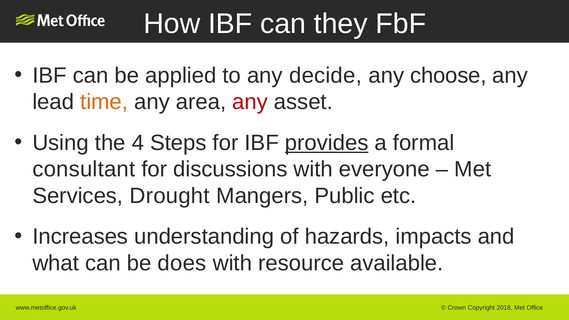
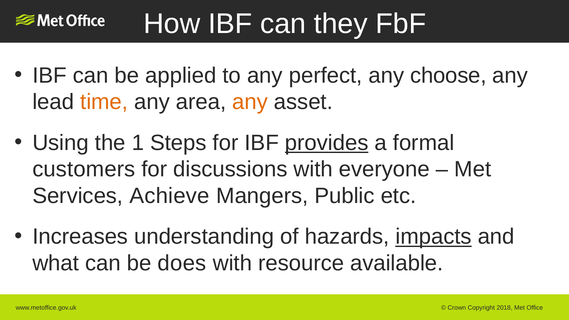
decide: decide -> perfect (326, 75)
any colour: red -> orange (250, 102)
4: 4 -> 1 (138, 143)
consultant: consultant -> customers (84, 169)
Drought: Drought -> Achieve (170, 196)
impacts underline: none -> present (434, 237)
